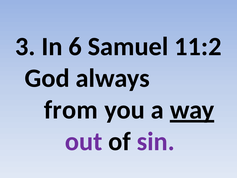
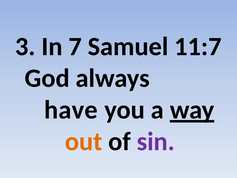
6: 6 -> 7 (75, 46)
11:2: 11:2 -> 11:7 (198, 46)
from: from -> have (71, 110)
out colour: purple -> orange (84, 141)
